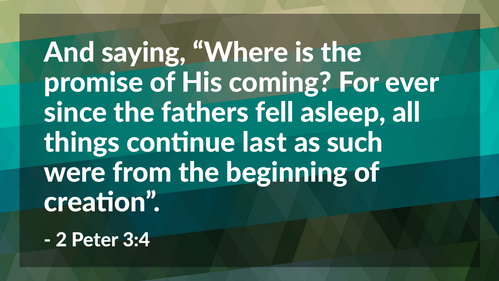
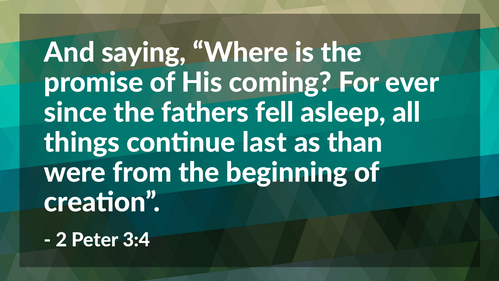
such: such -> than (355, 142)
